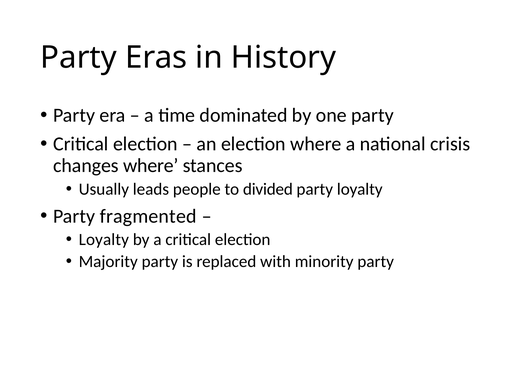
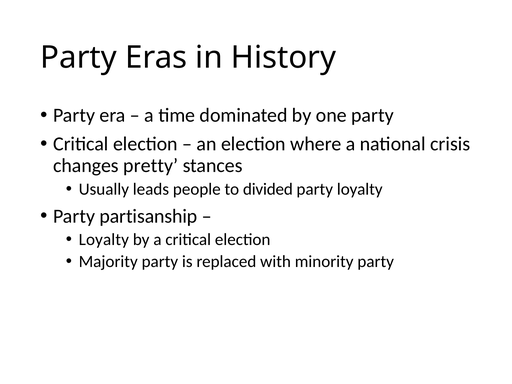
changes where: where -> pretty (151, 166)
fragmented: fragmented -> partisanship (148, 216)
